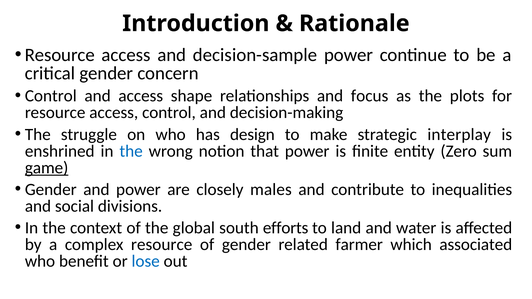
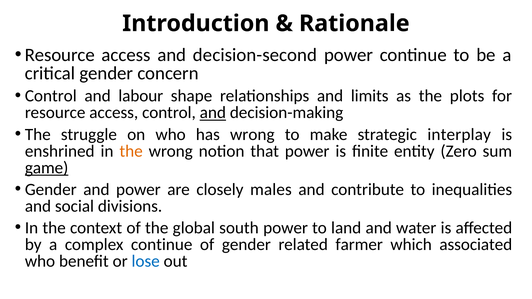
decision-sample: decision-sample -> decision-second (255, 55)
and access: access -> labour (141, 96)
focus: focus -> limits (370, 96)
and underline: none -> present (213, 113)
has design: design -> wrong (252, 134)
the colour: blue -> orange (131, 151)
south efforts: efforts -> power (286, 228)
complex resource: resource -> continue (162, 245)
